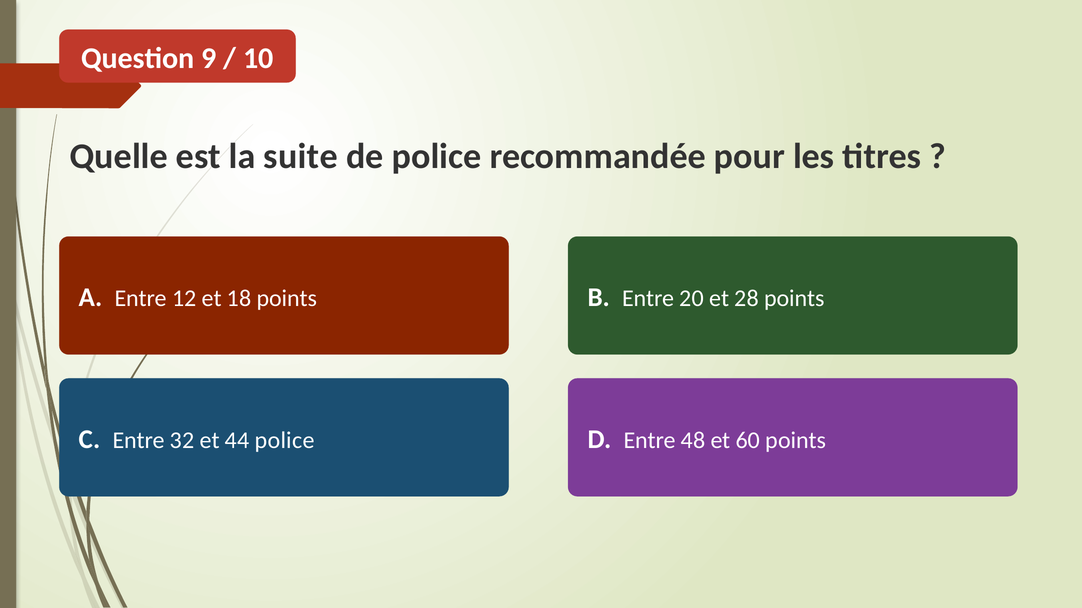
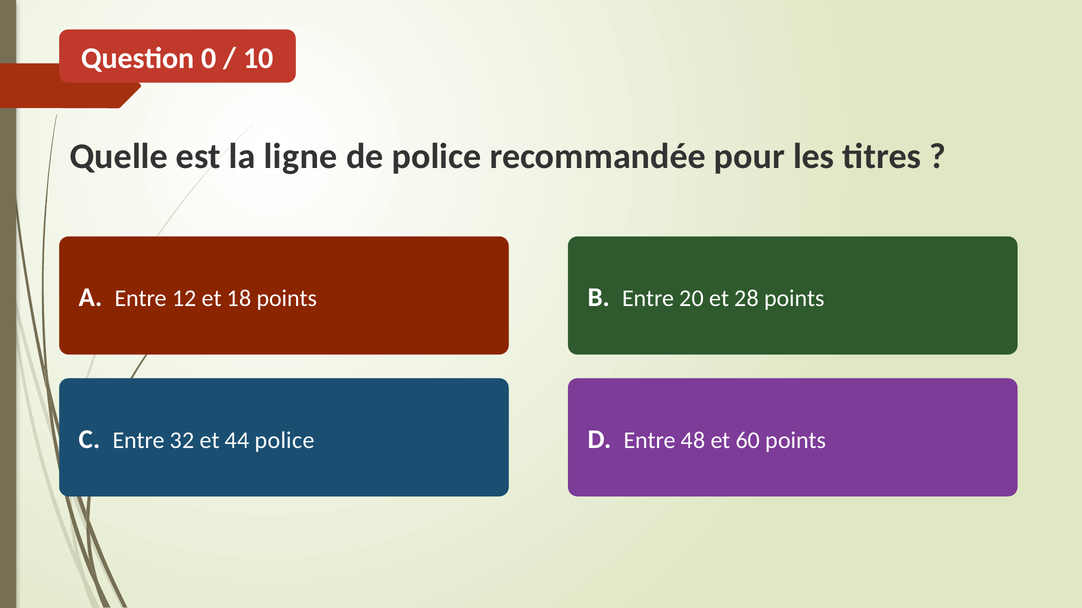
9: 9 -> 0 (209, 58)
suite: suite -> ligne (301, 156)
